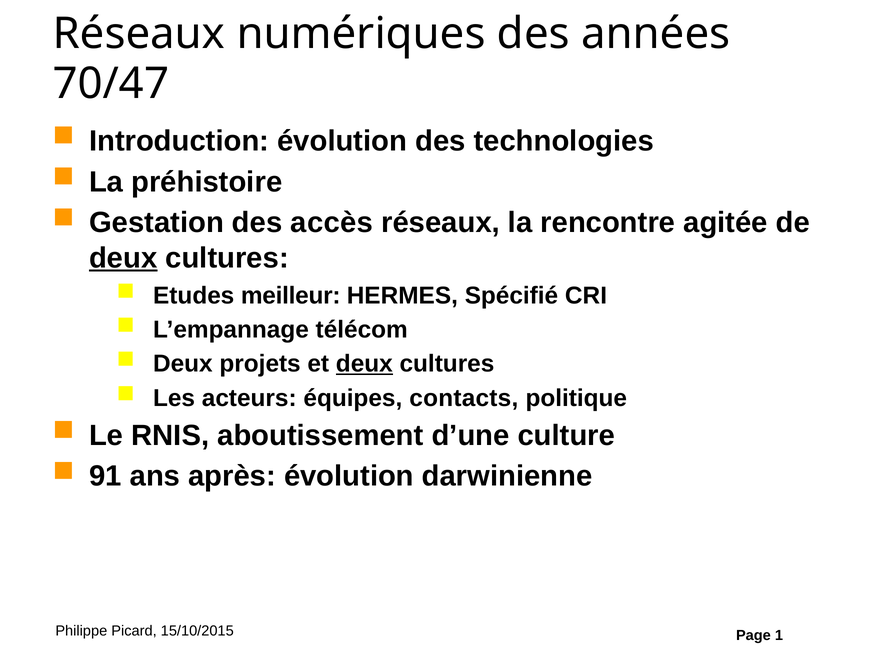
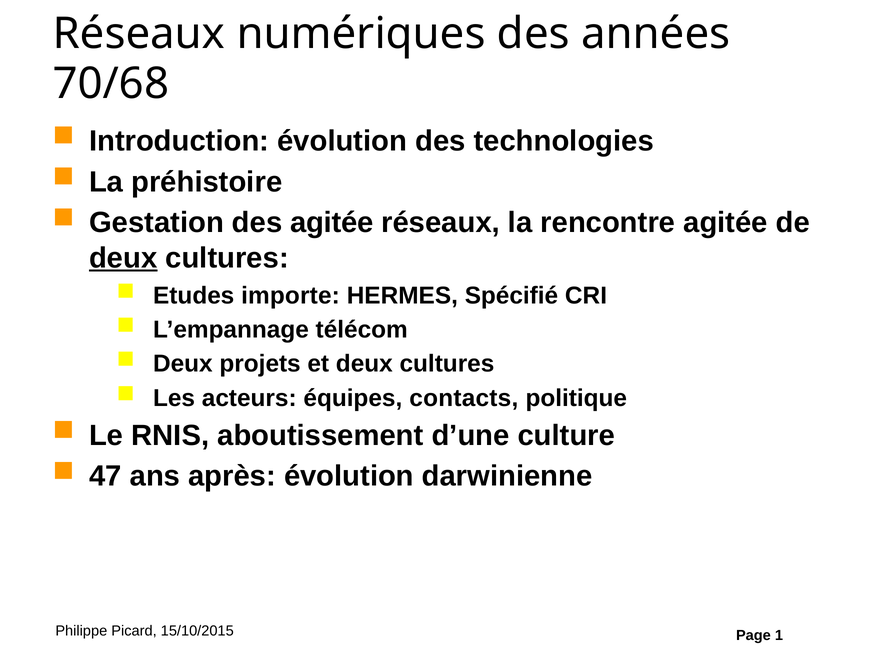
70/47: 70/47 -> 70/68 (111, 84)
des accès: accès -> agitée (332, 223)
meilleur: meilleur -> importe (291, 295)
deux underline: present -> none (364, 364)
91: 91 -> 47 (105, 476)
